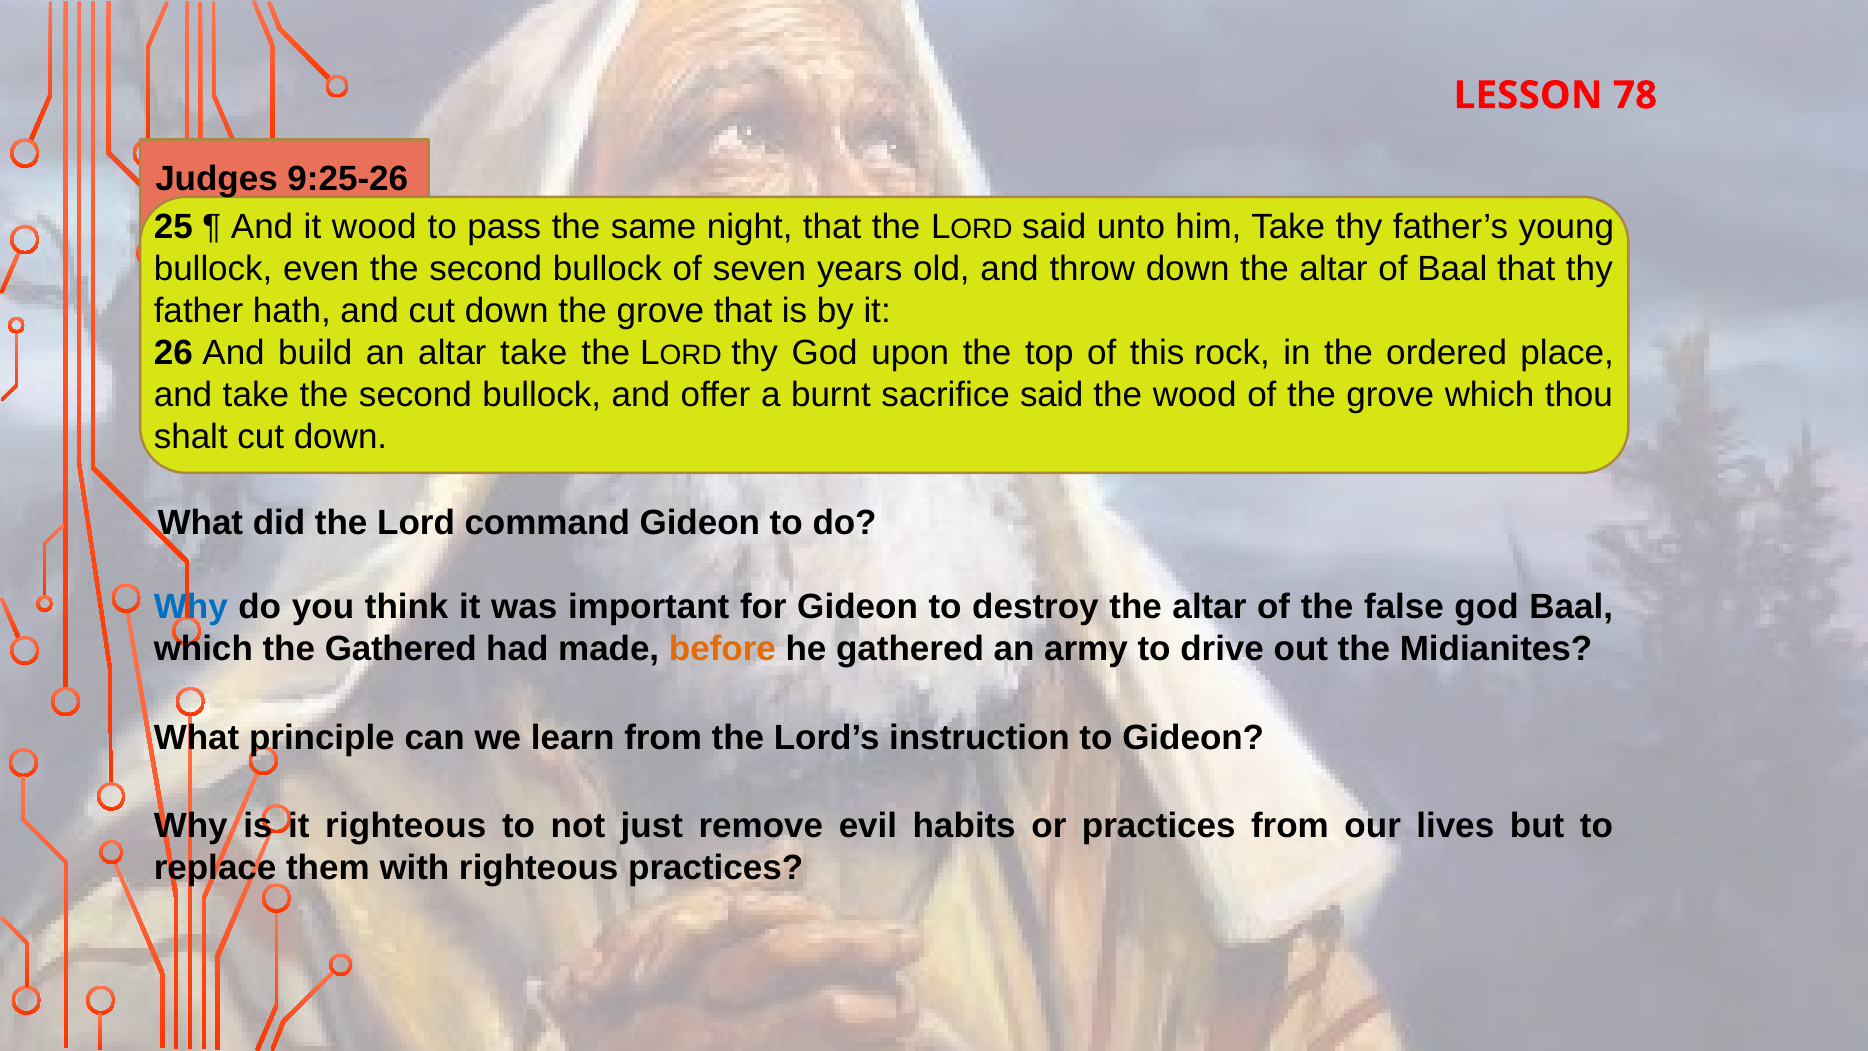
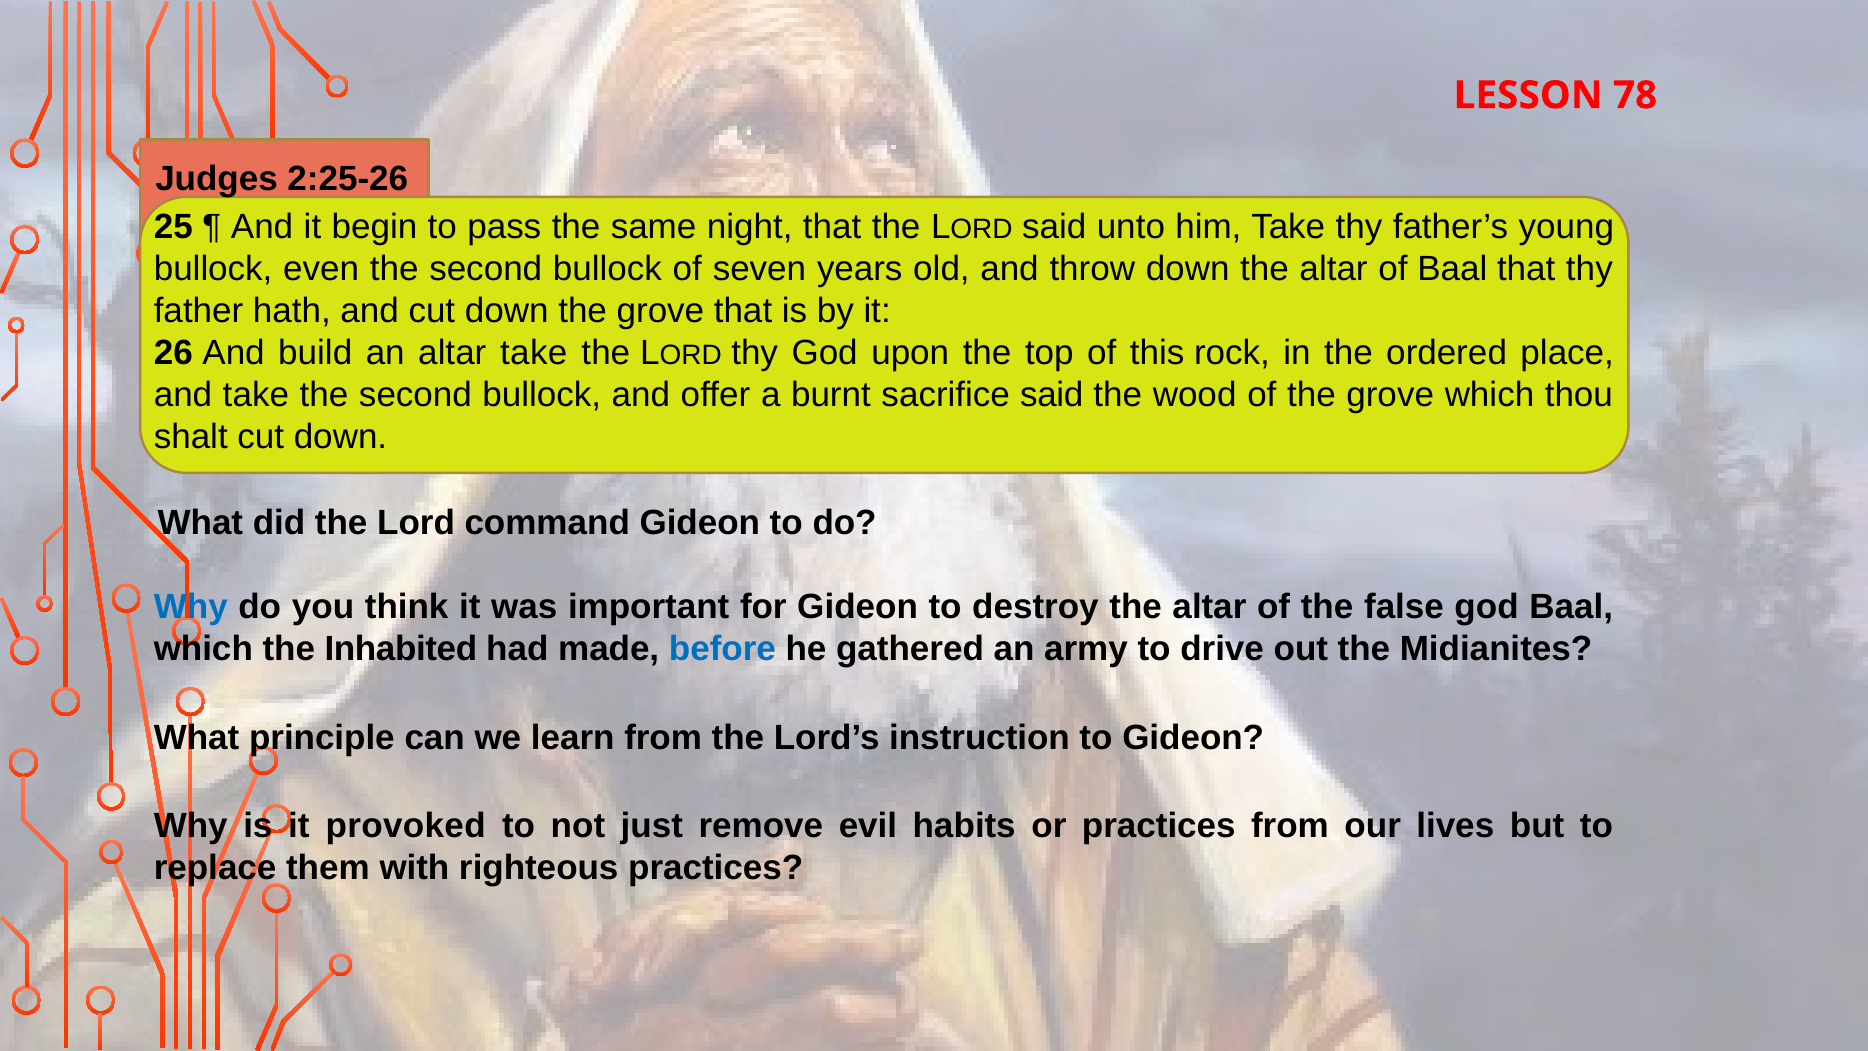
9:25-26: 9:25-26 -> 2:25-26 (348, 179)
it wood: wood -> begin (375, 227)
the Gathered: Gathered -> Inhabited (401, 649)
before colour: orange -> blue (722, 649)
it righteous: righteous -> provoked (406, 826)
